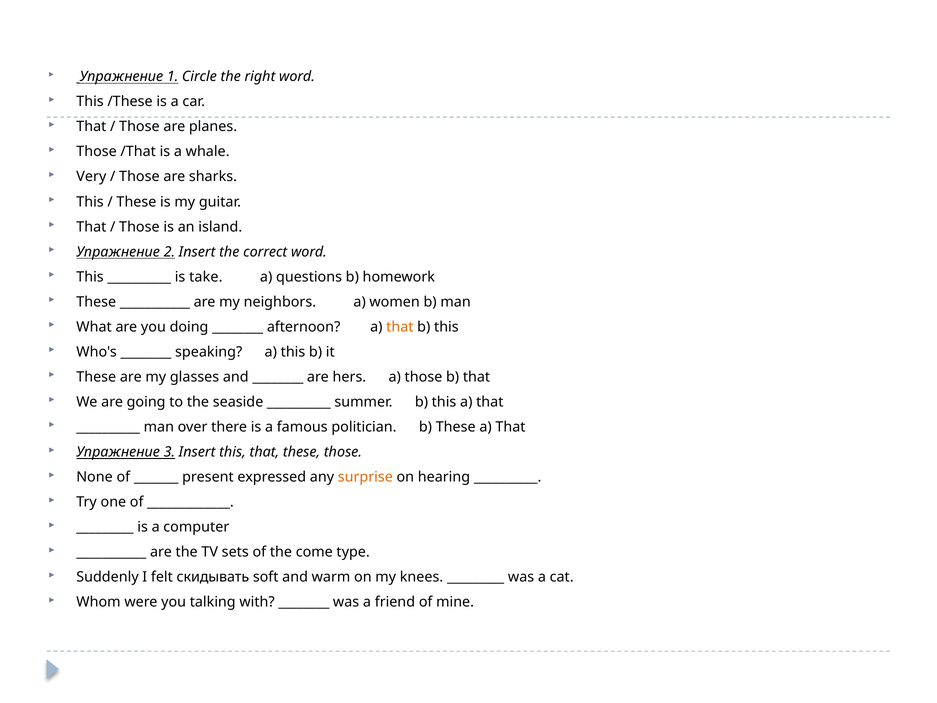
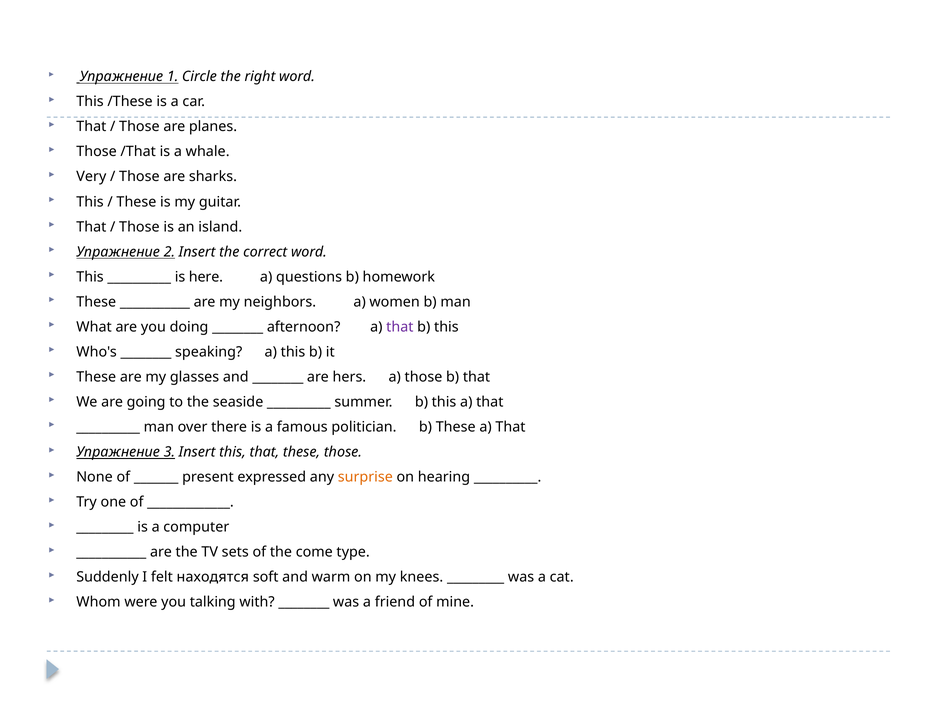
take: take -> here (206, 277)
that colour: orange -> purple (400, 327)
скидывать: скидывать -> находятся (213, 577)
